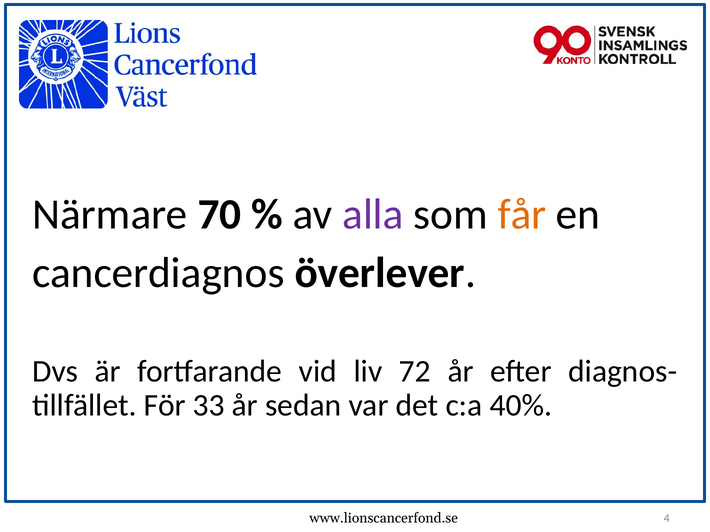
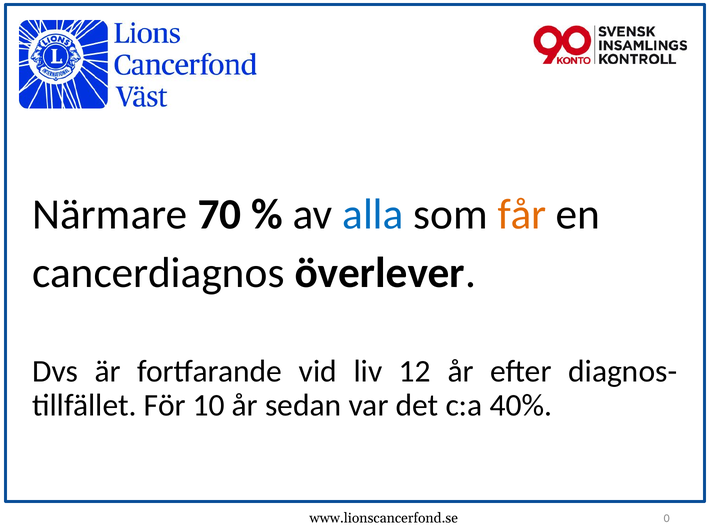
alla colour: purple -> blue (373, 215)
72: 72 -> 12 (415, 372)
33: 33 -> 10 (209, 406)
4: 4 -> 0 (667, 519)
